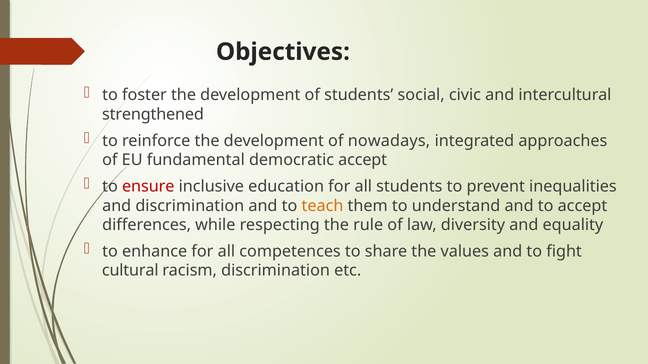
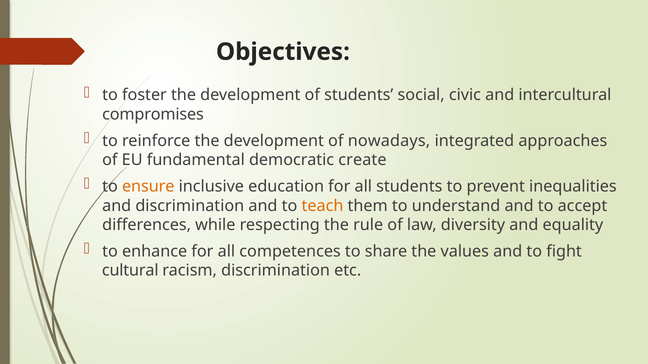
strengthened: strengthened -> compromises (153, 115)
democratic accept: accept -> create (362, 160)
ensure colour: red -> orange (148, 187)
